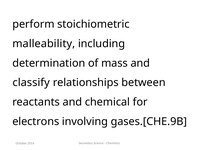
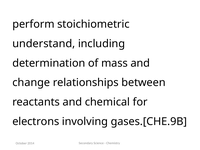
malleability: malleability -> understand (44, 44)
classify: classify -> change (31, 83)
